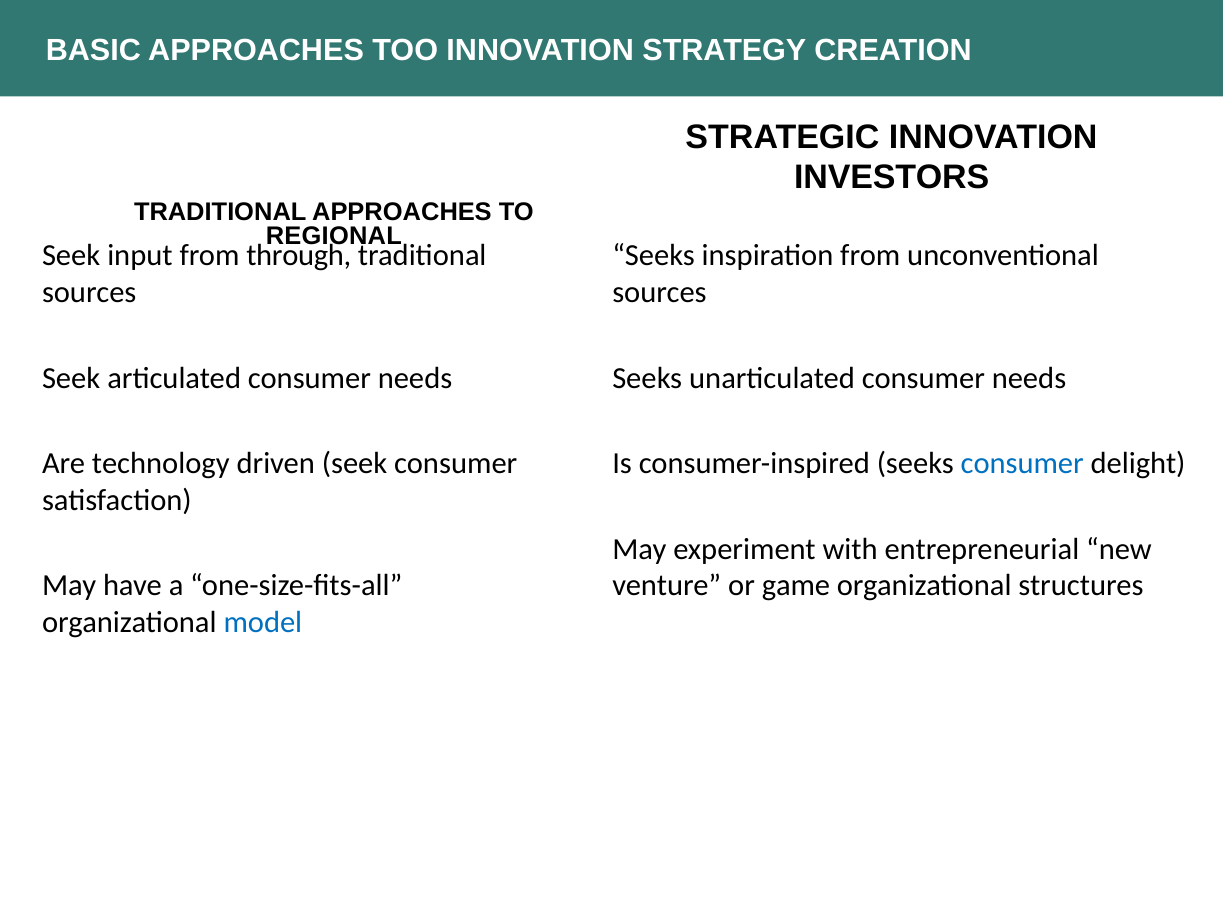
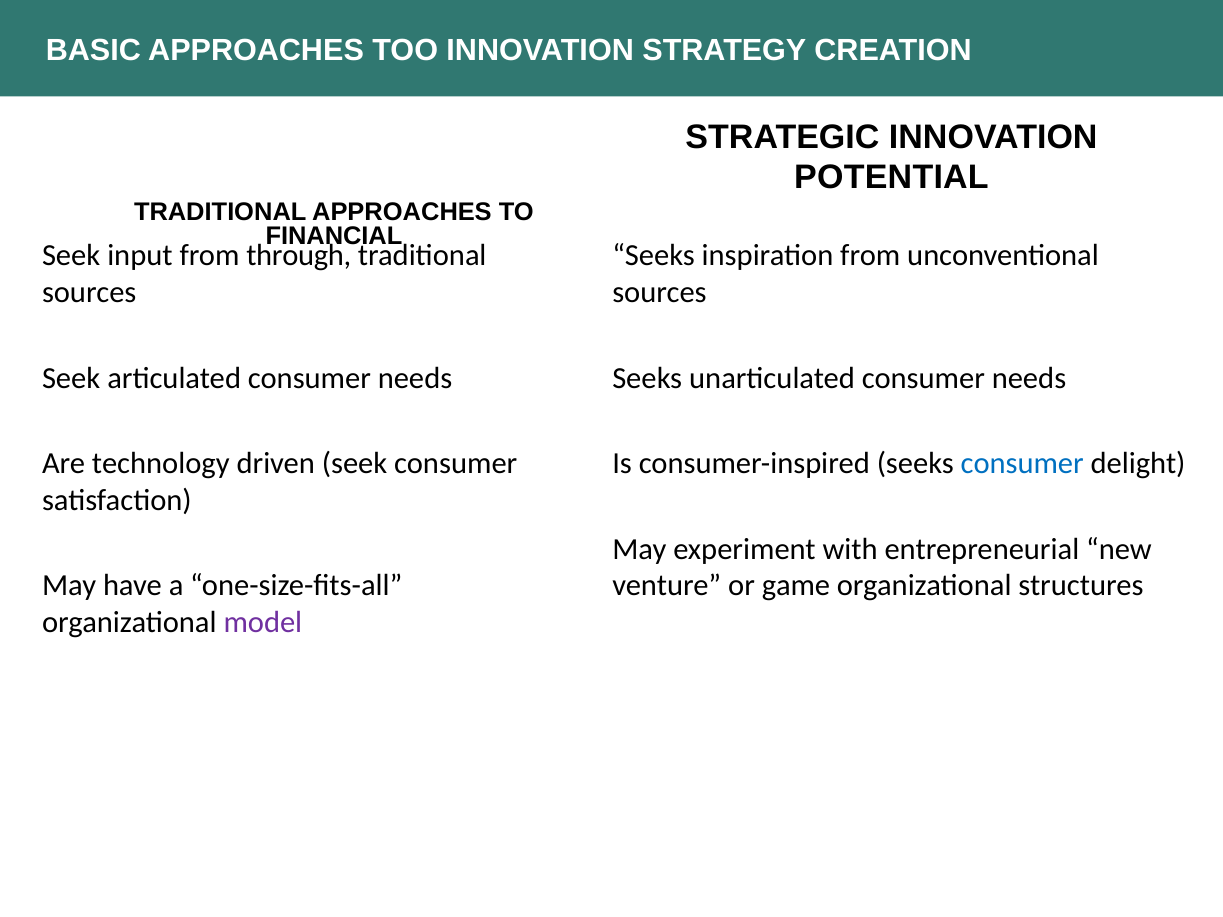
INVESTORS: INVESTORS -> POTENTIAL (891, 178)
REGIONAL: REGIONAL -> FINANCIAL (334, 237)
model colour: blue -> purple (263, 623)
